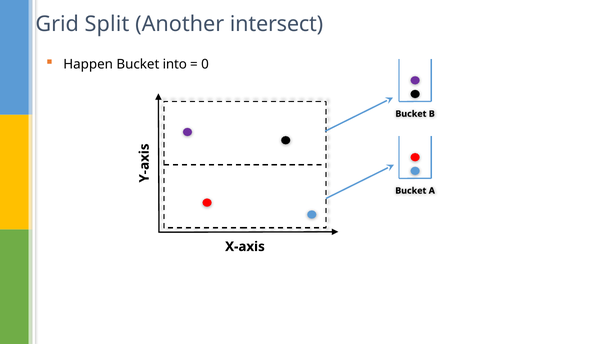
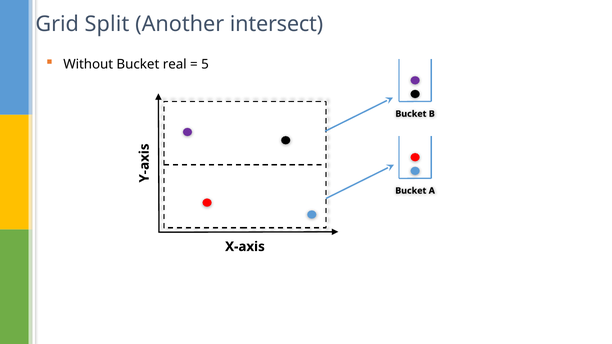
Happen: Happen -> Without (88, 64)
into: into -> real (175, 64)
0: 0 -> 5 (205, 64)
